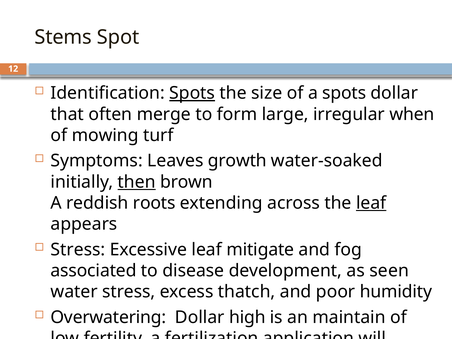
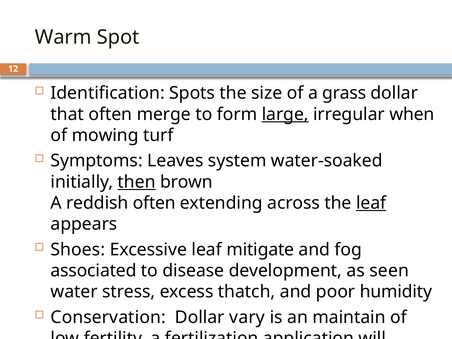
Stems: Stems -> Warm (63, 37)
Spots underline: present -> none (192, 93)
a spots: spots -> grass (344, 93)
large underline: none -> present (285, 114)
growth: growth -> system (237, 161)
reddish roots: roots -> often (154, 203)
Stress: Stress -> Shoes (78, 250)
Overwatering: Overwatering -> Conservation (108, 317)
high: high -> vary (247, 317)
